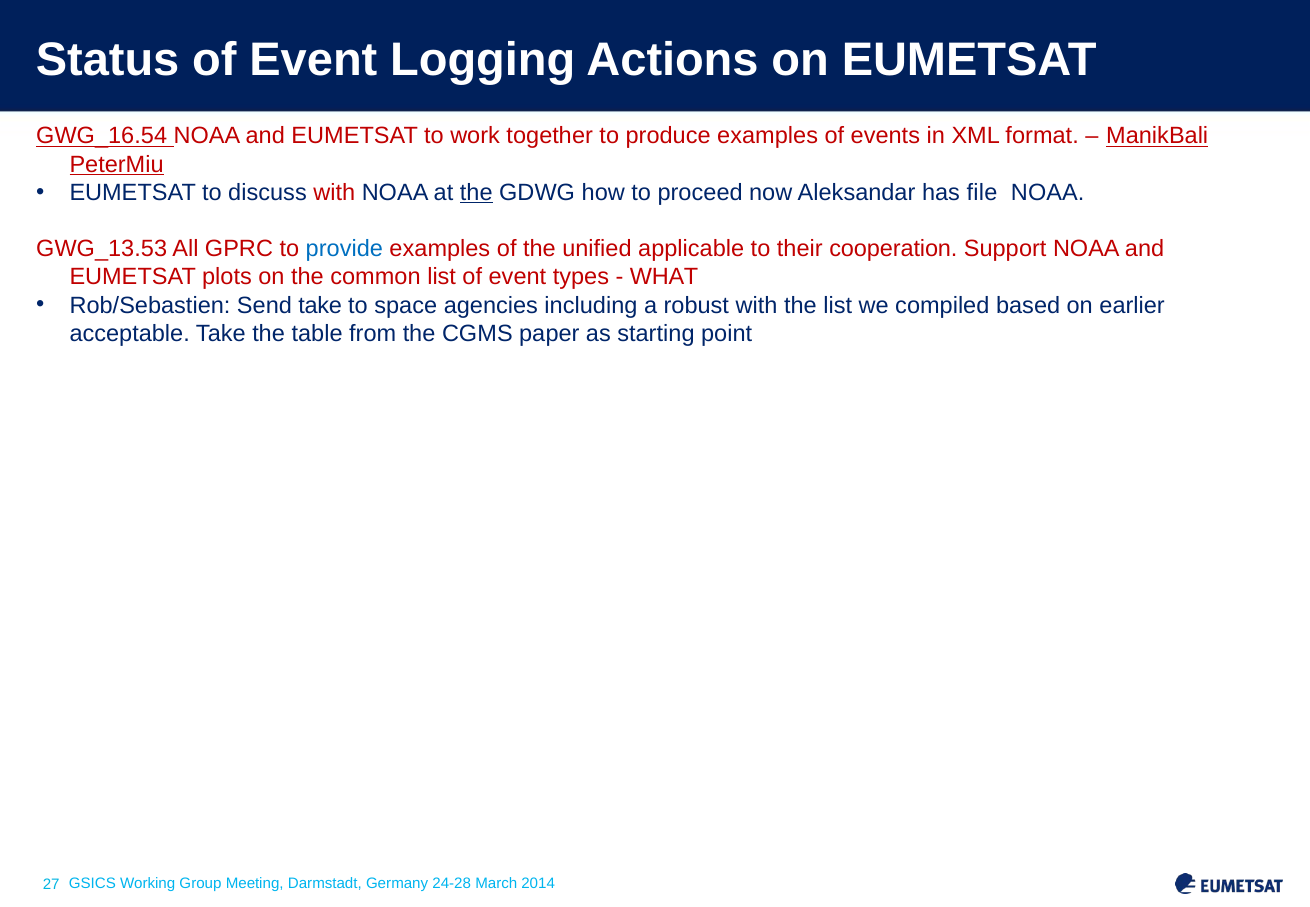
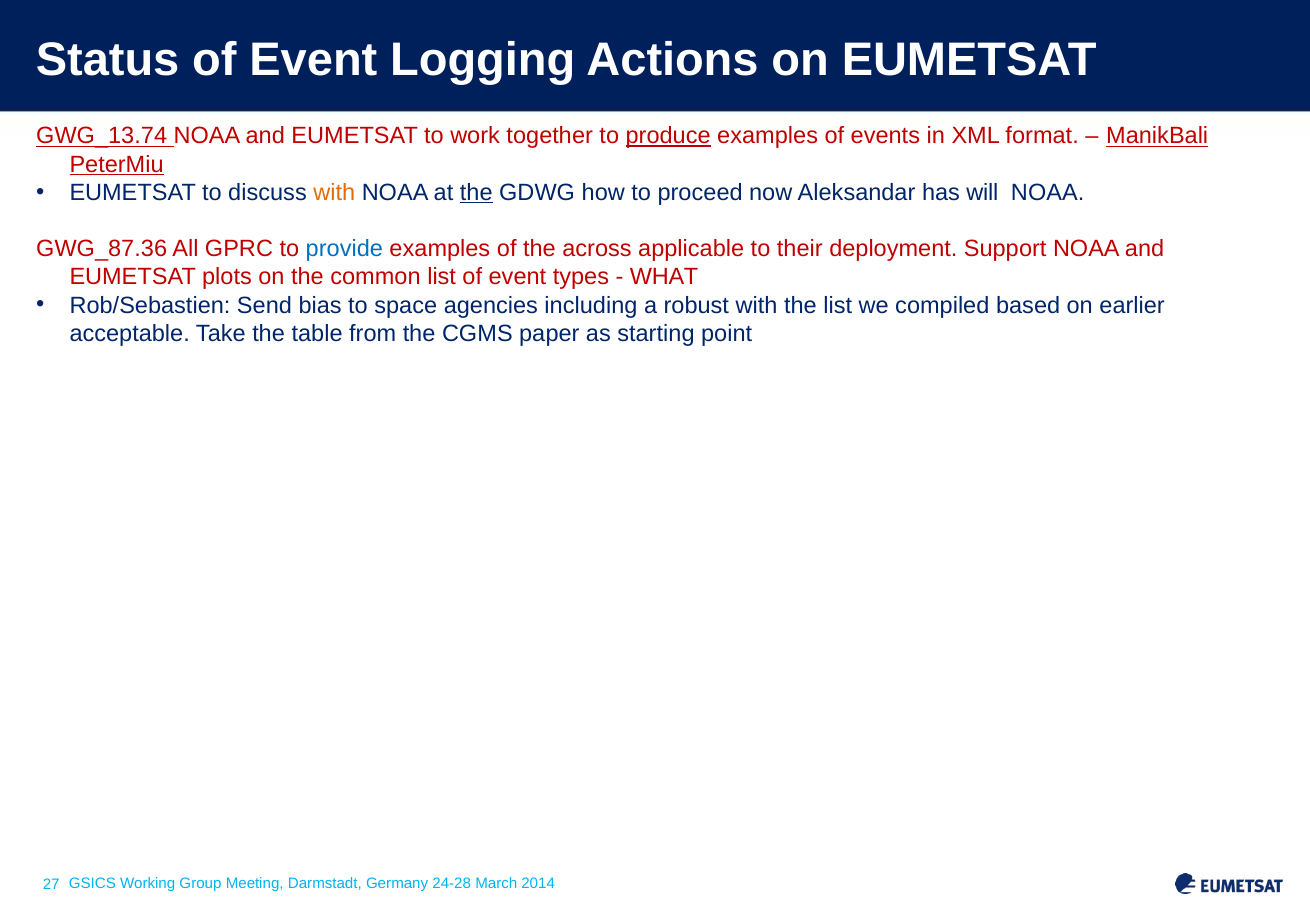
GWG_16.54: GWG_16.54 -> GWG_13.74 (102, 136)
produce underline: none -> present (668, 136)
with colour: red -> orange (334, 192)
file: file -> will (982, 192)
GWG_13.53: GWG_13.53 -> GWG_87.36 (102, 249)
unified: unified -> across (597, 249)
cooperation: cooperation -> deployment (893, 249)
Send take: take -> bias (320, 305)
